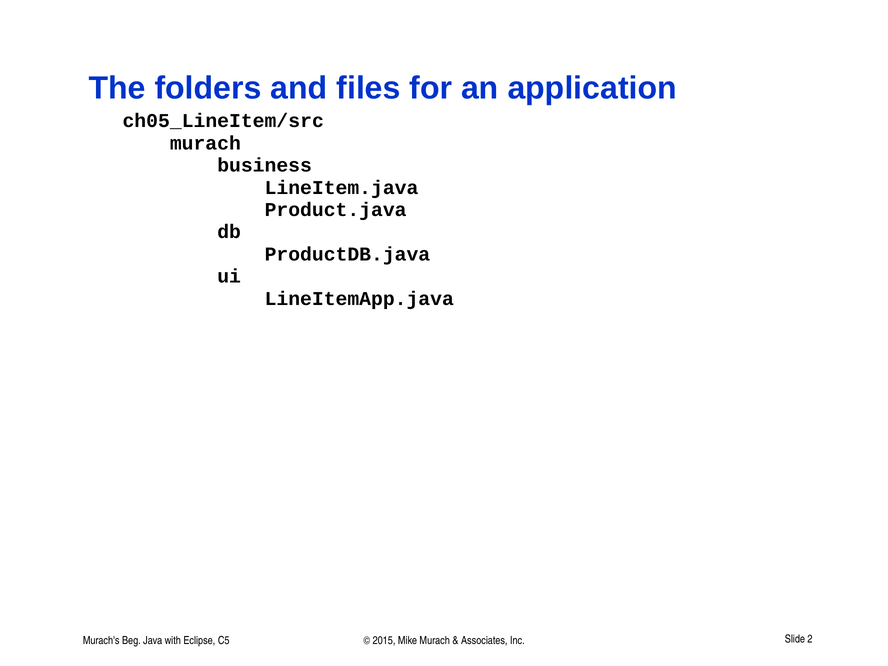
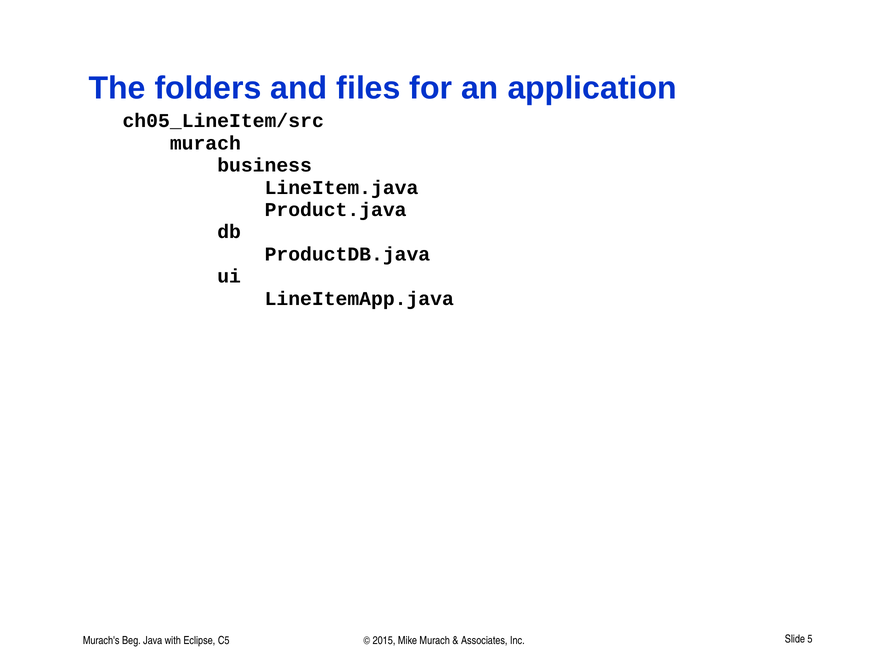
2: 2 -> 5 (810, 639)
